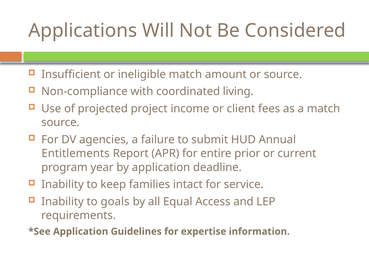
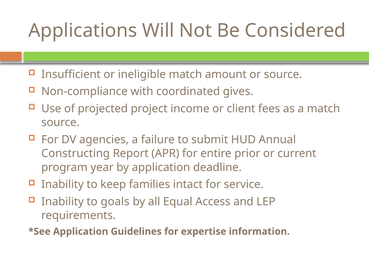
living: living -> gives (238, 91)
Entitlements: Entitlements -> Constructing (76, 153)
